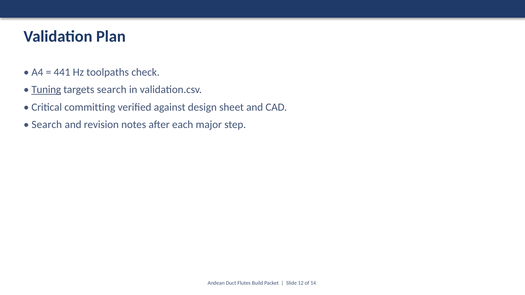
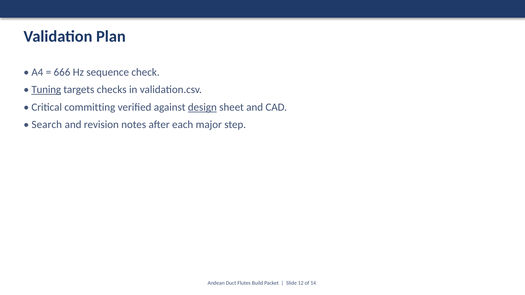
441: 441 -> 666 (62, 72)
toolpaths: toolpaths -> sequence (108, 72)
targets search: search -> checks (112, 90)
design underline: none -> present (202, 107)
